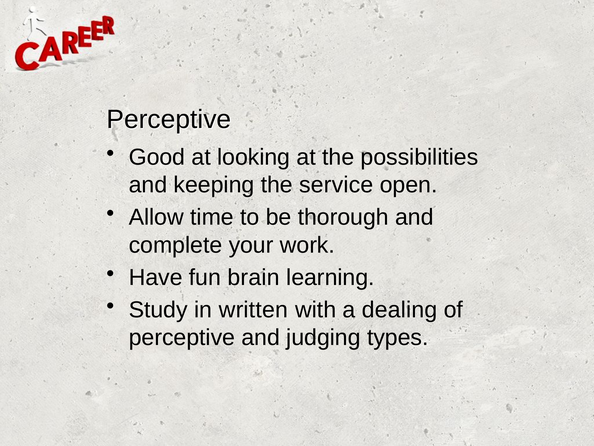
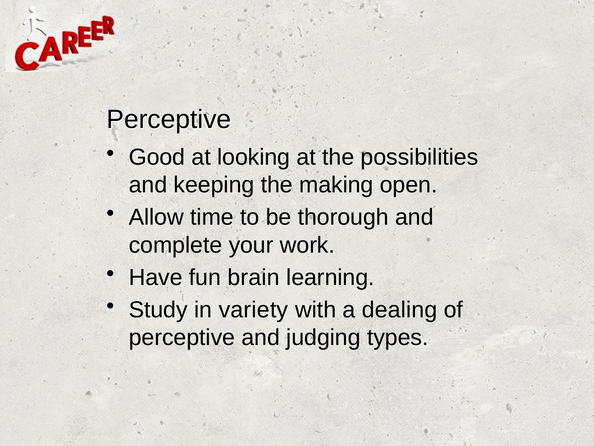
service: service -> making (336, 185)
written: written -> variety (253, 310)
